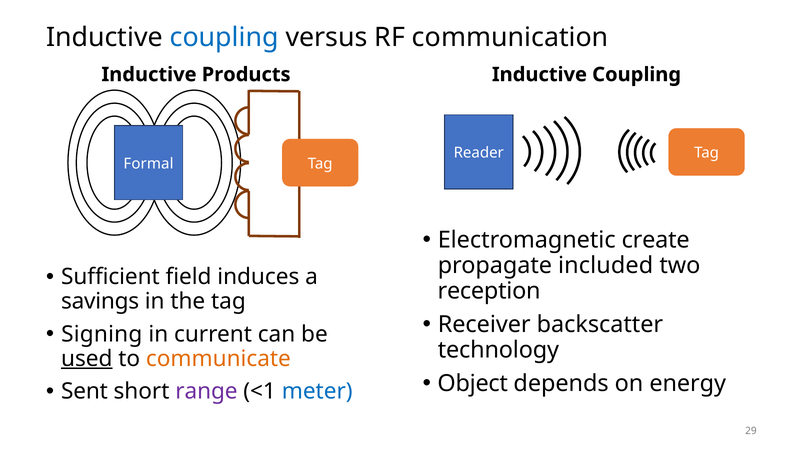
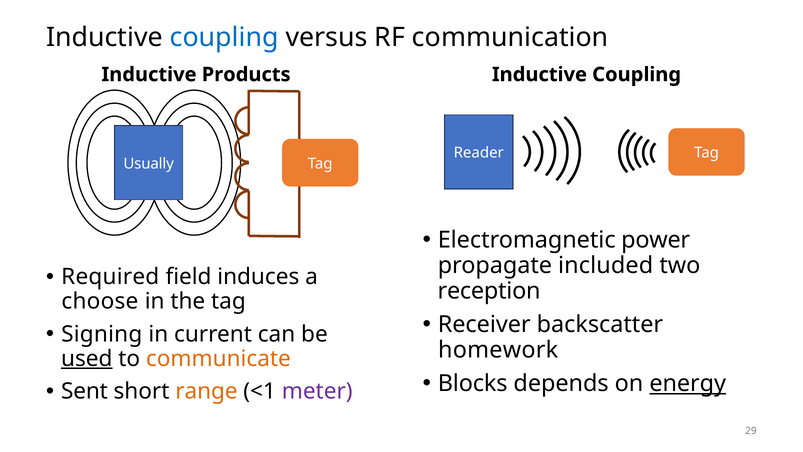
Formal: Formal -> Usually (149, 164)
create: create -> power (656, 240)
Sufficient: Sufficient -> Required (110, 277)
savings: savings -> choose (100, 301)
technology: technology -> homework (498, 350)
Object: Object -> Blocks (473, 383)
energy underline: none -> present (688, 383)
range colour: purple -> orange (206, 391)
meter colour: blue -> purple (317, 391)
